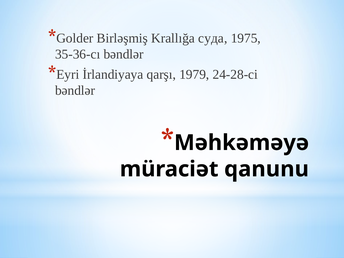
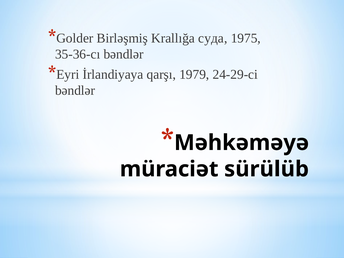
24-28-ci: 24-28-ci -> 24-29-ci (235, 74)
qanunu: qanunu -> sürülüb (267, 169)
